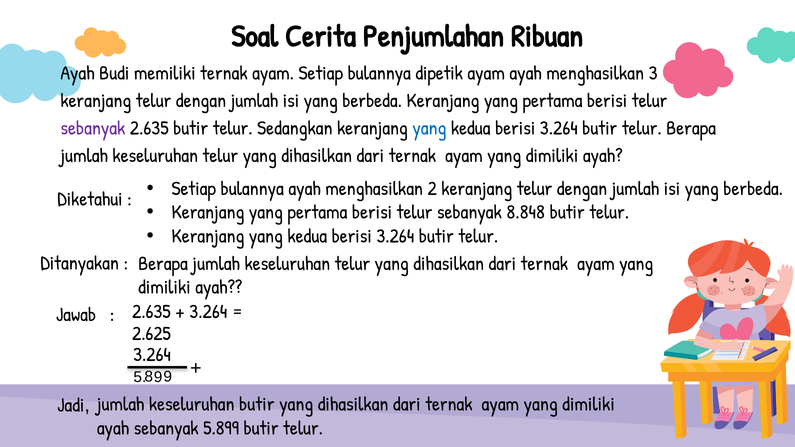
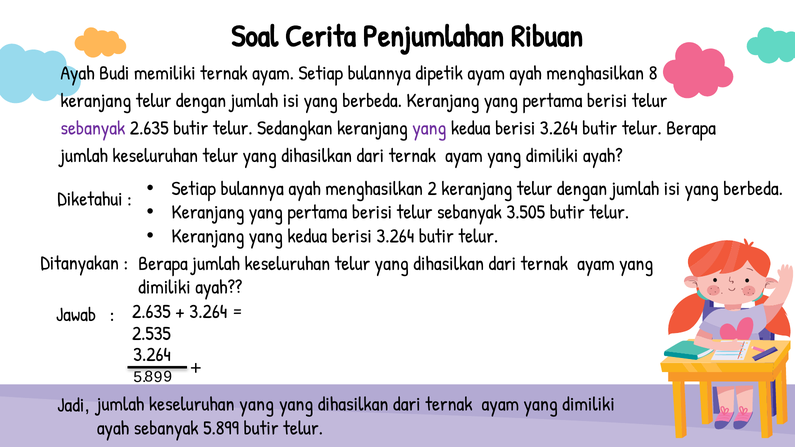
3: 3 -> 8 (653, 73)
yang colour: blue -> purple (429, 128)
8.848: 8.848 -> 3.505 (526, 212)
2.625: 2.625 -> 2.535 (151, 334)
keseluruhan butir: butir -> yang (257, 404)
